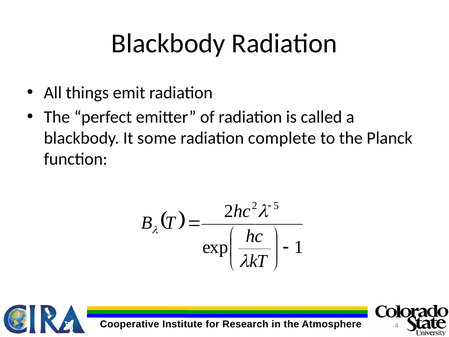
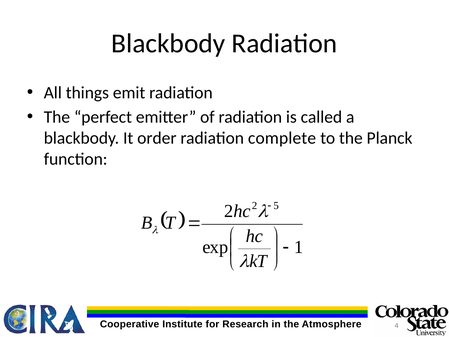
some: some -> order (157, 138)
